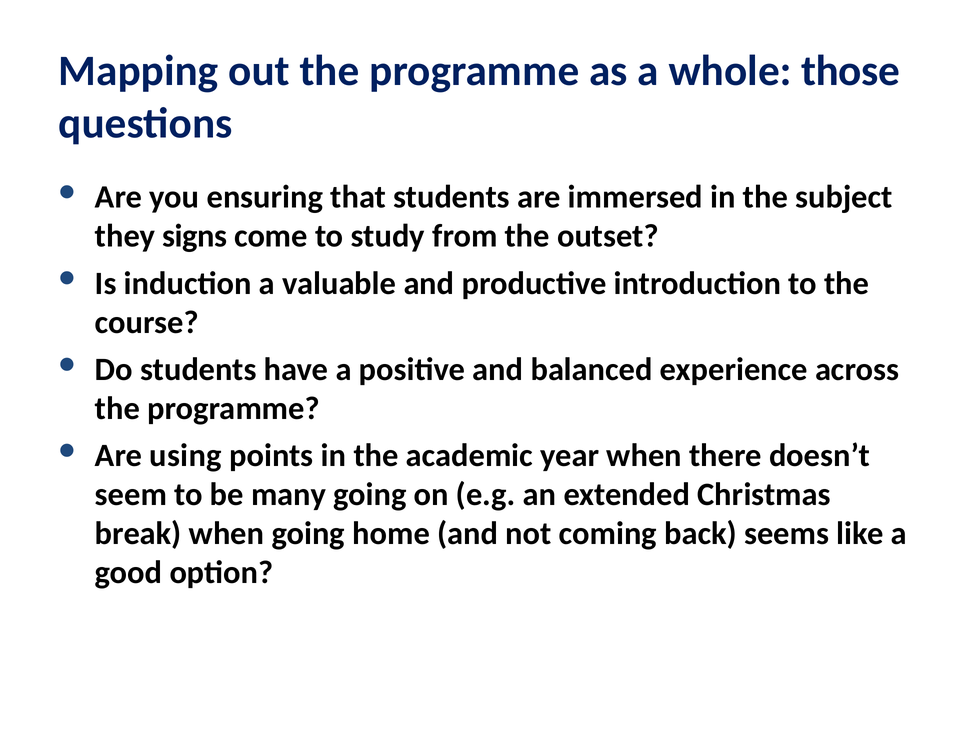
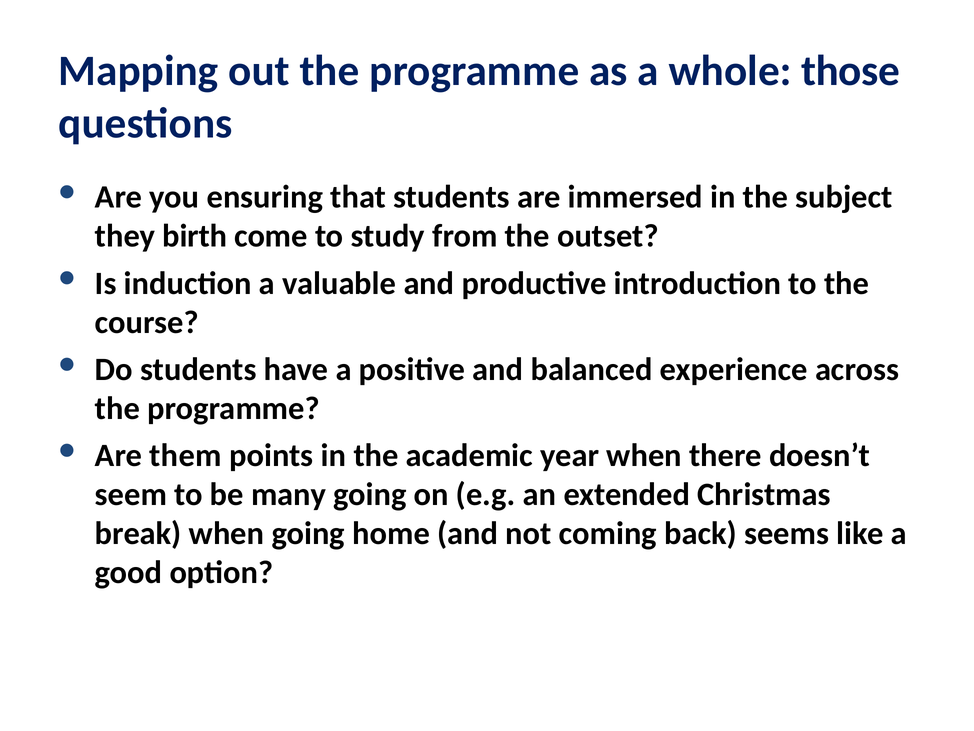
signs: signs -> birth (195, 236)
using: using -> them (186, 455)
